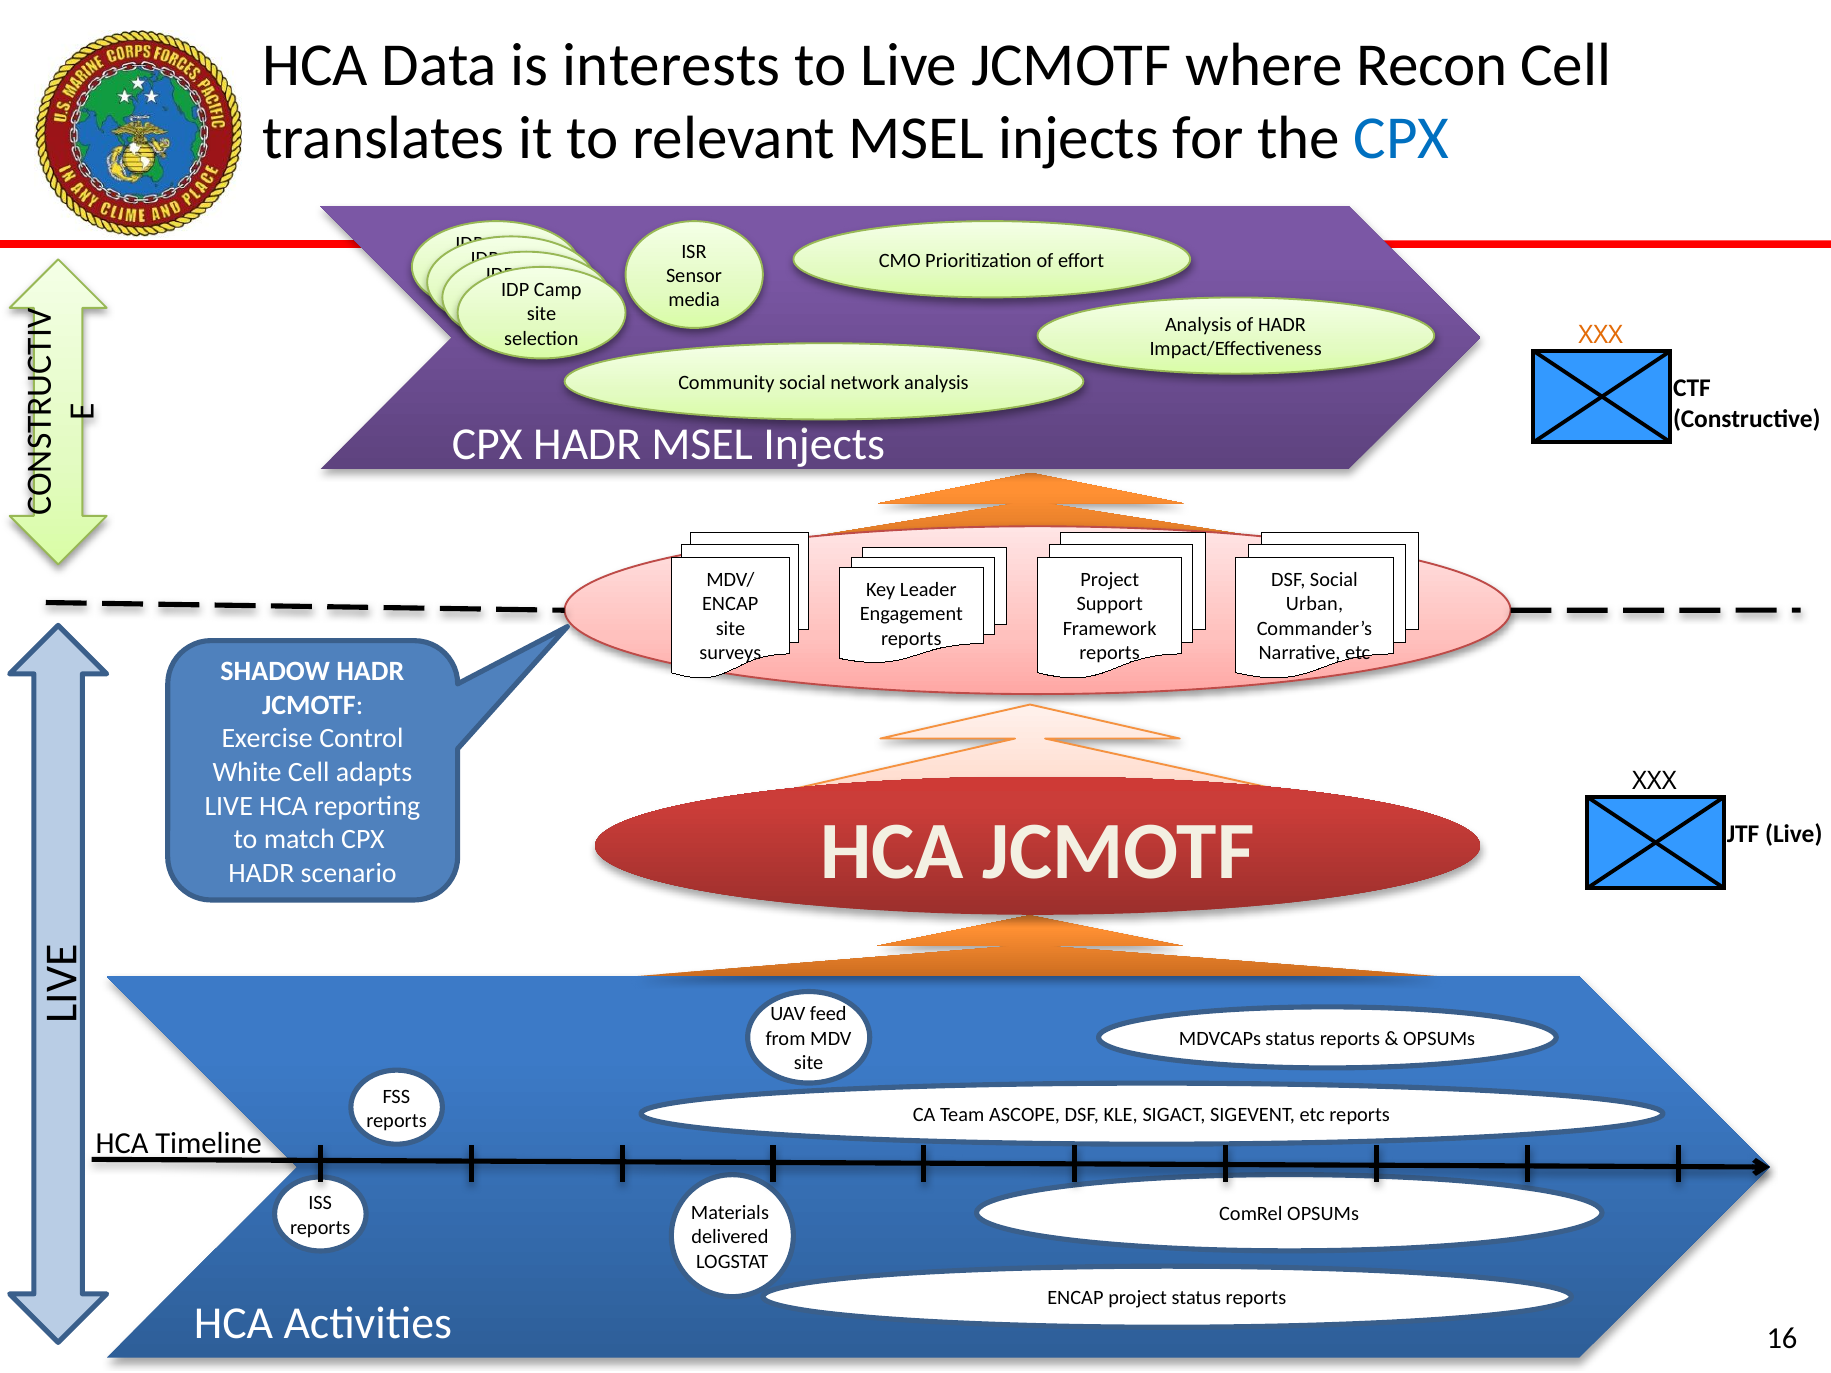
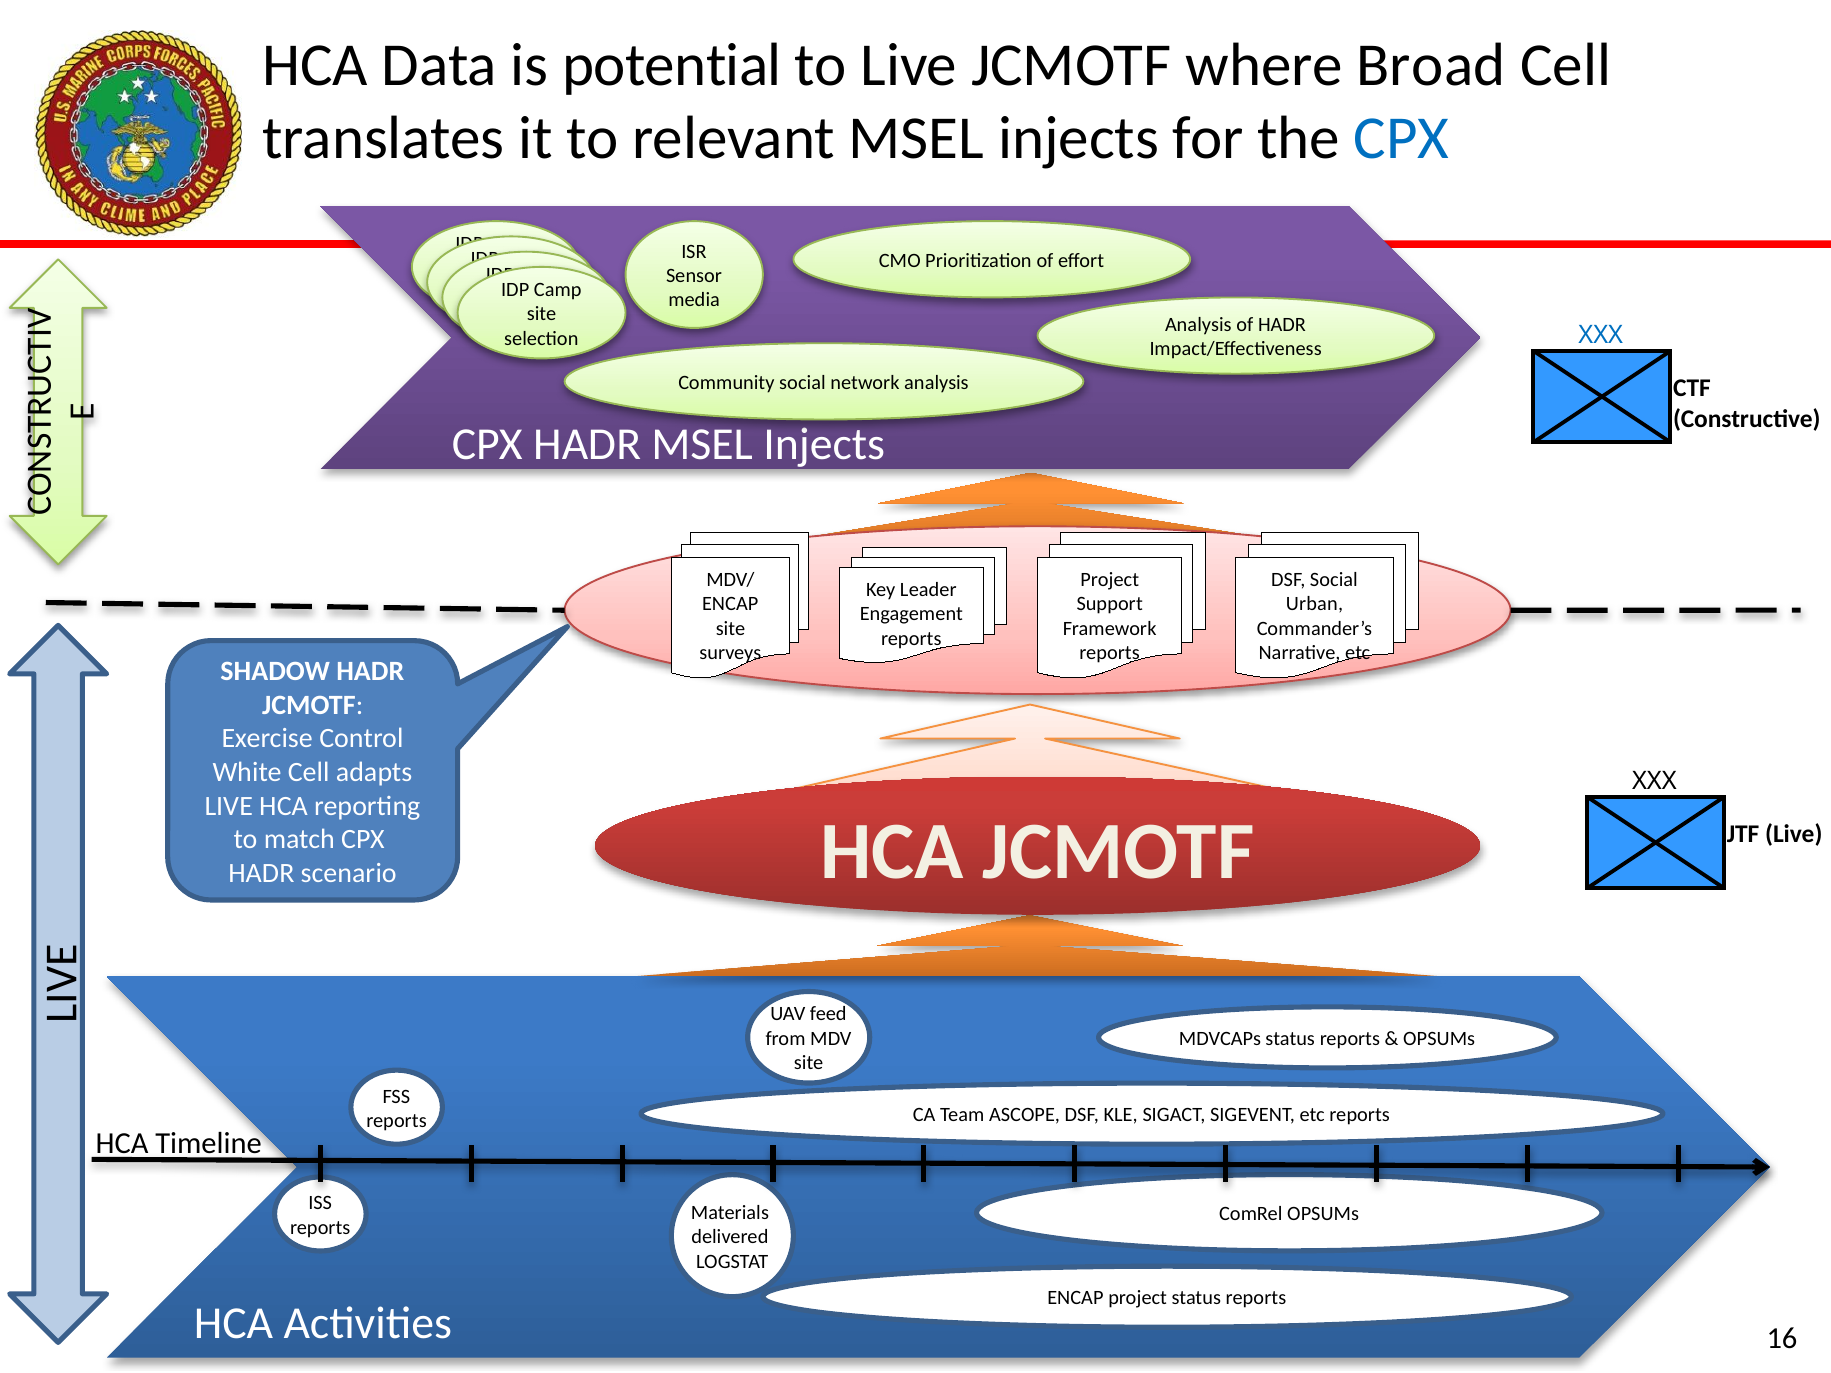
interests: interests -> potential (672, 65)
Recon: Recon -> Broad (1431, 65)
XXX colour: orange -> blue (1601, 335)
